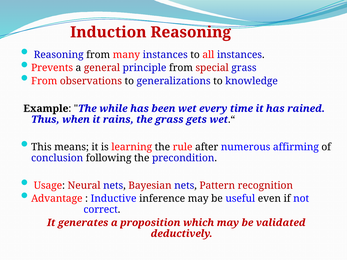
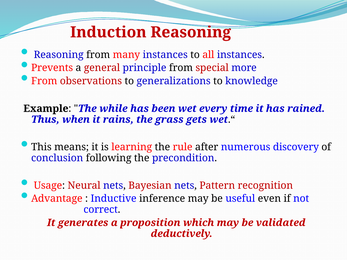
special grass: grass -> more (244, 68)
affirming: affirming -> discovery (296, 147)
